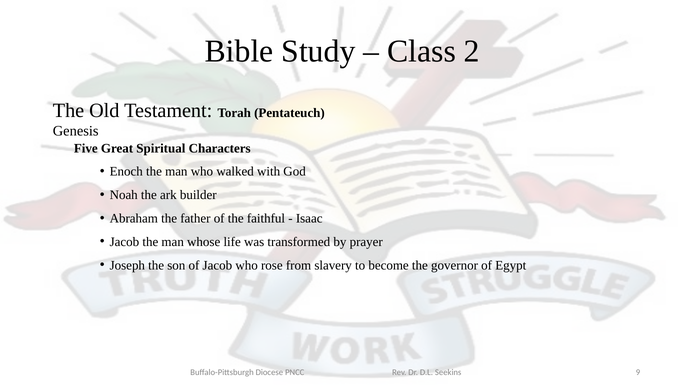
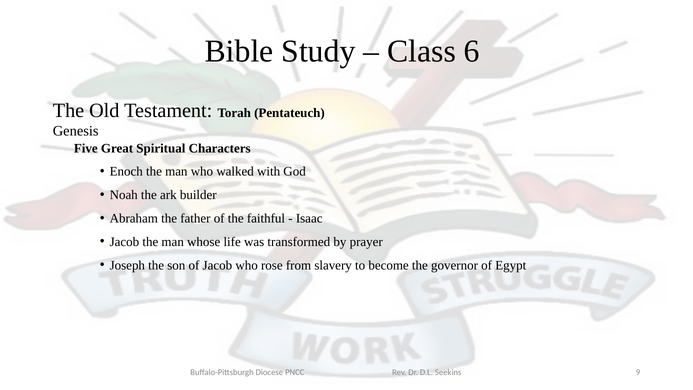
2: 2 -> 6 (472, 51)
